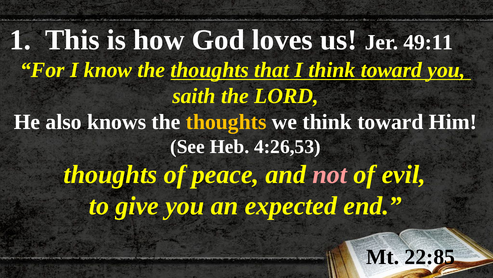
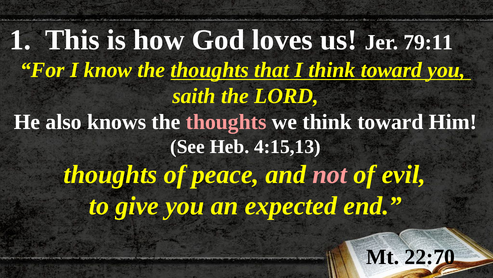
49:11: 49:11 -> 79:11 (428, 42)
thoughts colour: yellow -> pink (226, 122)
4:26,53: 4:26,53 -> 4:15,13 (287, 146)
22:85: 22:85 -> 22:70 (430, 256)
